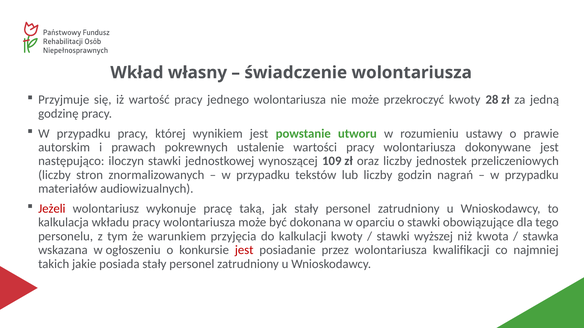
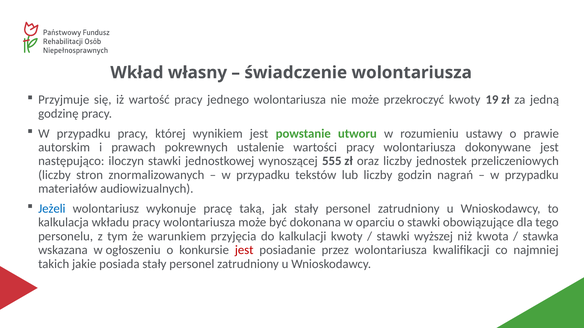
28: 28 -> 19 (492, 100)
109: 109 -> 555 (332, 161)
Jeżeli colour: red -> blue (52, 208)
